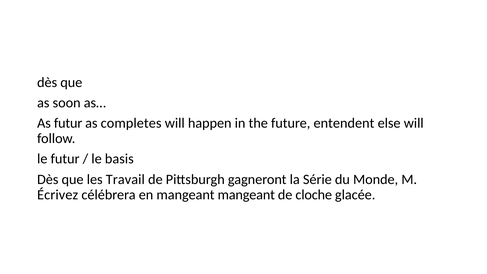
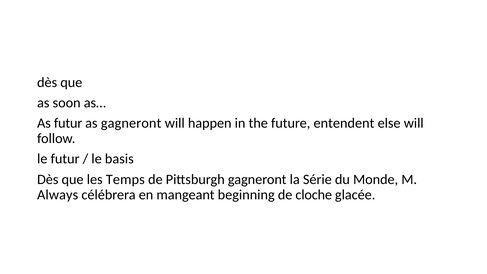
as completes: completes -> gagneront (131, 123)
Travail: Travail -> Temps (125, 179)
Écrivez: Écrivez -> Always (58, 195)
mangeant mangeant: mangeant -> beginning (246, 195)
